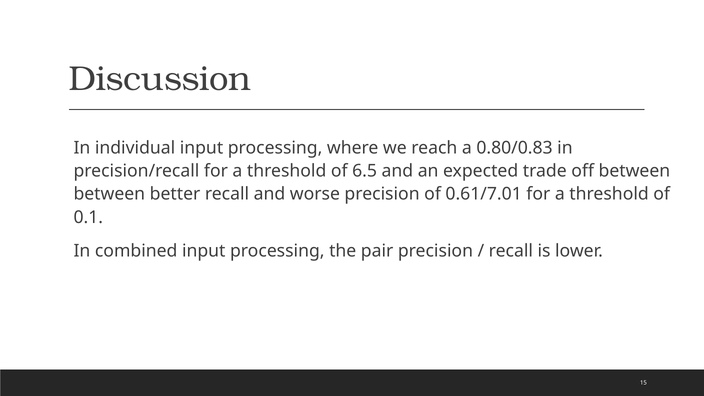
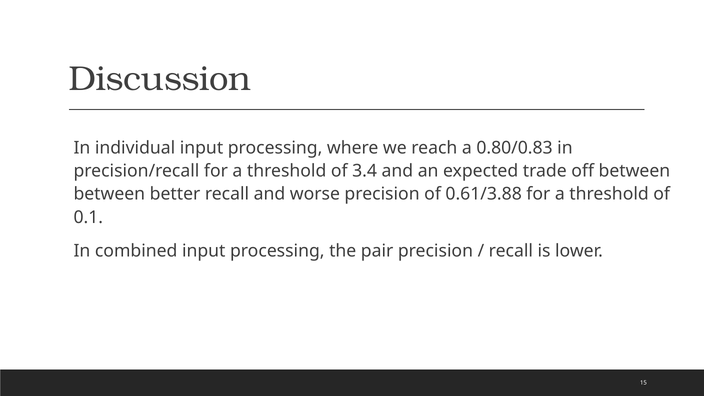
6.5: 6.5 -> 3.4 (365, 171)
0.61/7.01: 0.61/7.01 -> 0.61/3.88 (484, 194)
